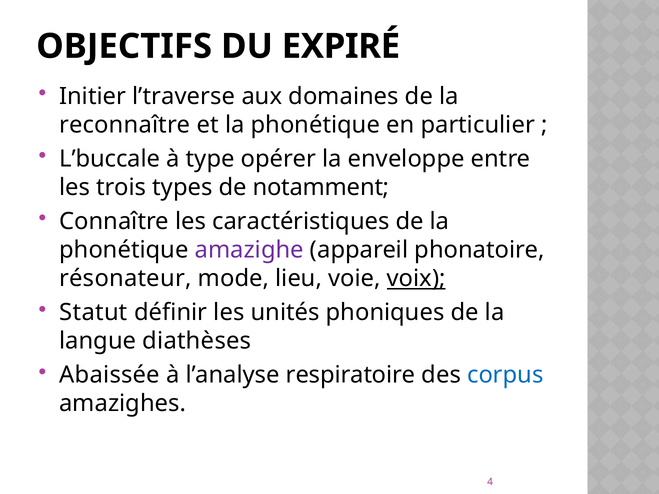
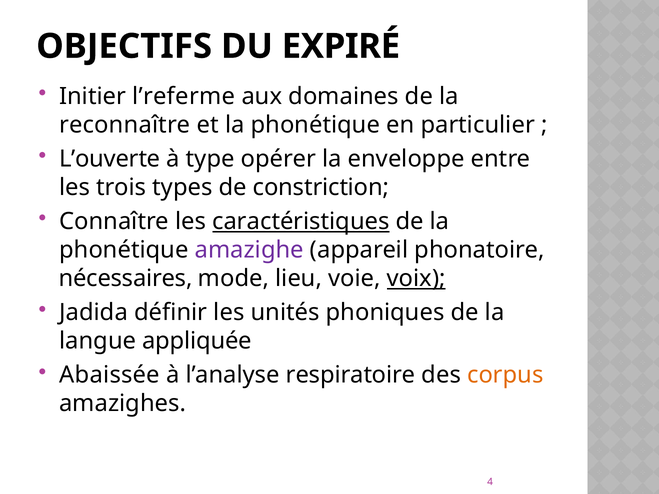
l’traverse: l’traverse -> l’referme (184, 96)
L’buccale: L’buccale -> L’ouverte (110, 159)
notamment: notamment -> constriction (321, 188)
caractéristiques underline: none -> present (301, 222)
résonateur: résonateur -> nécessaires (126, 279)
Statut: Statut -> Jadida (94, 313)
diathèses: diathèses -> appliquée (197, 341)
corpus colour: blue -> orange (505, 375)
